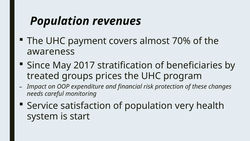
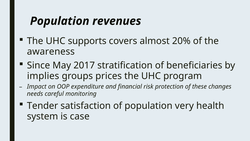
payment: payment -> supports (87, 41)
70%: 70% -> 20% (181, 41)
treated: treated -> implies (43, 76)
Service: Service -> Tender (43, 105)
start: start -> case (80, 116)
